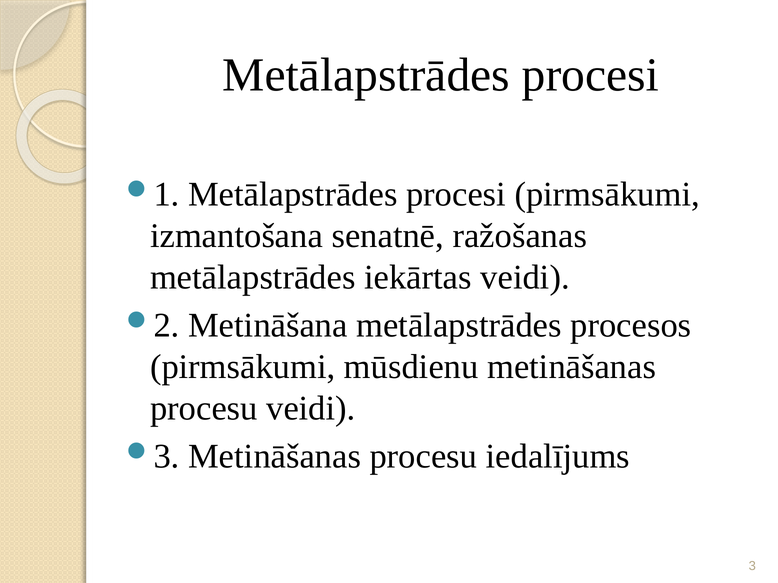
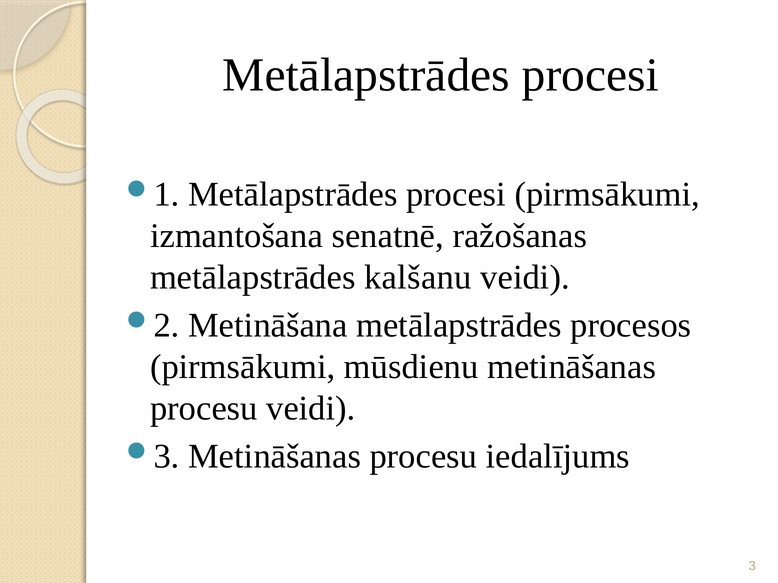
iekārtas: iekārtas -> kalšanu (418, 278)
